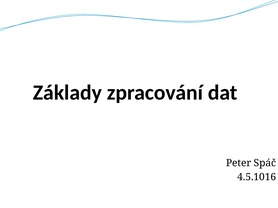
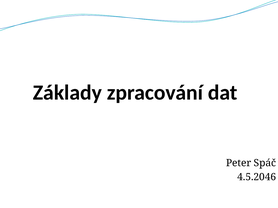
4.5.1016: 4.5.1016 -> 4.5.2046 (257, 177)
